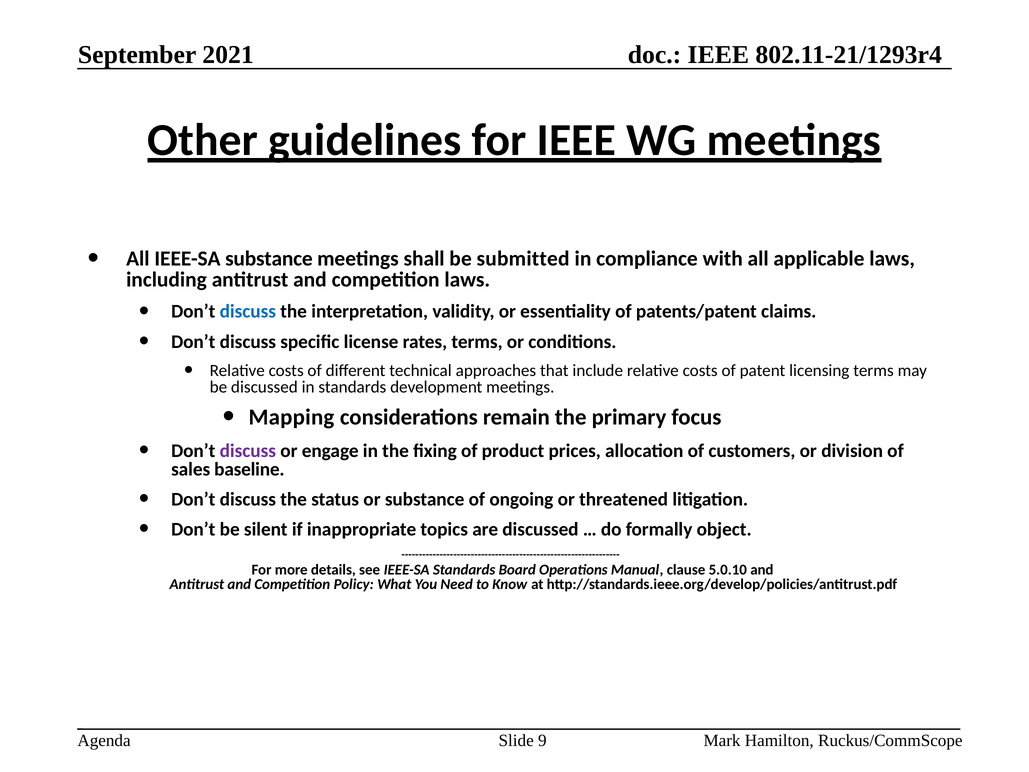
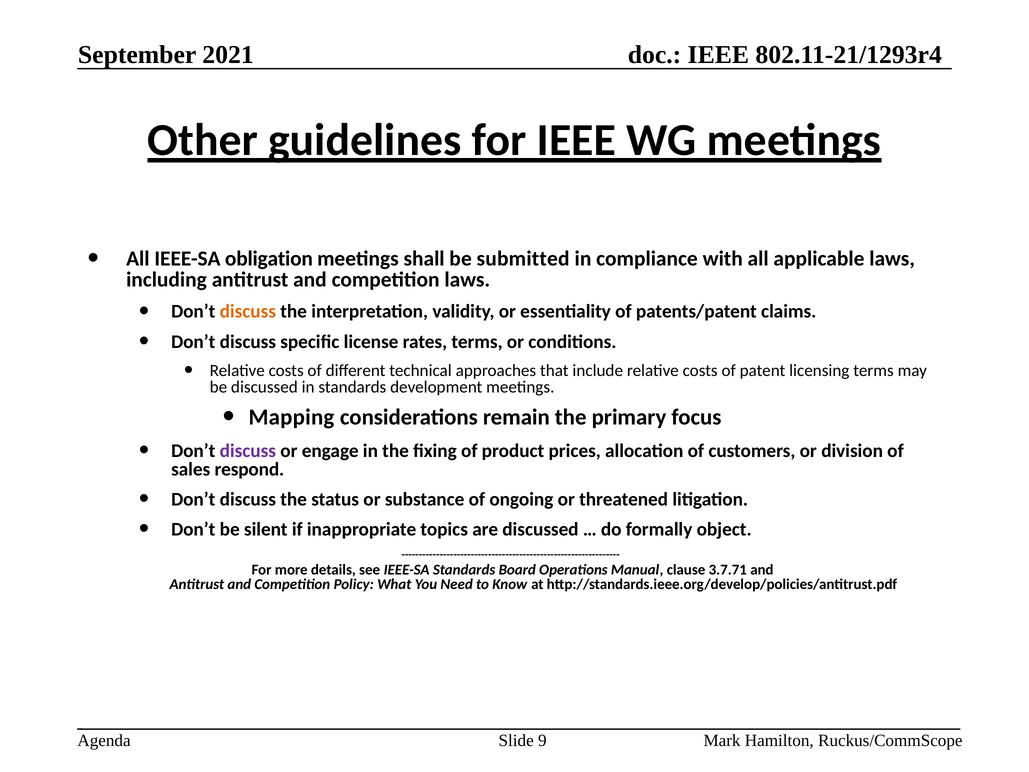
IEEE-SA substance: substance -> obligation (269, 259)
discuss colour: blue -> orange (248, 311)
baseline: baseline -> respond (249, 469)
5.0.10: 5.0.10 -> 3.7.71 (728, 570)
